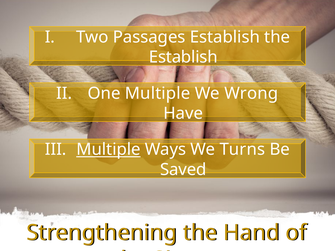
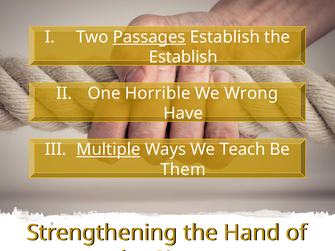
Passages underline: none -> present (149, 37)
One Multiple: Multiple -> Horrible (158, 93)
Turns: Turns -> Teach (242, 150)
Saved: Saved -> Them (183, 170)
